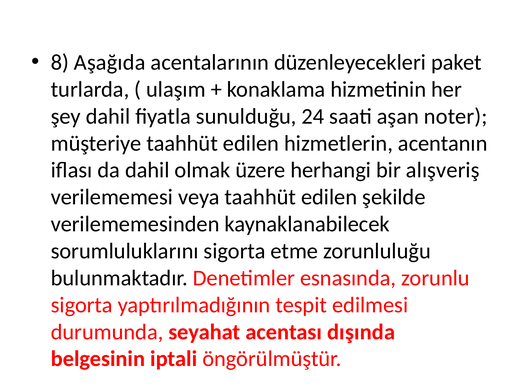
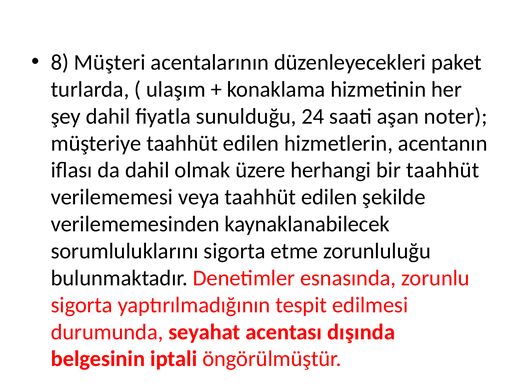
Aşağıda: Aşağıda -> Müşteri (110, 62)
bir alışveriş: alışveriş -> taahhüt (443, 170)
